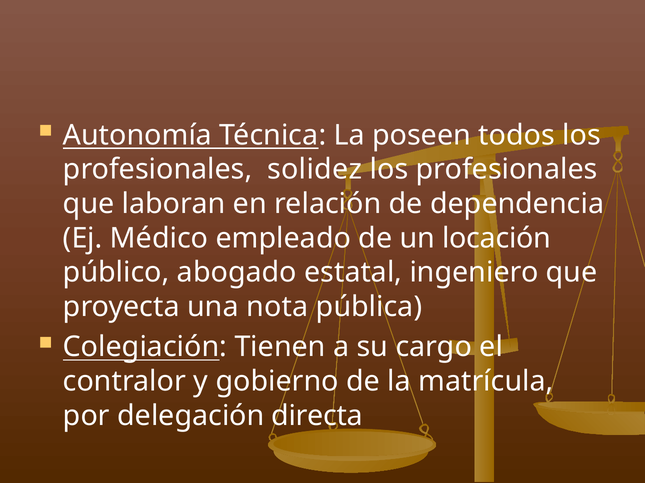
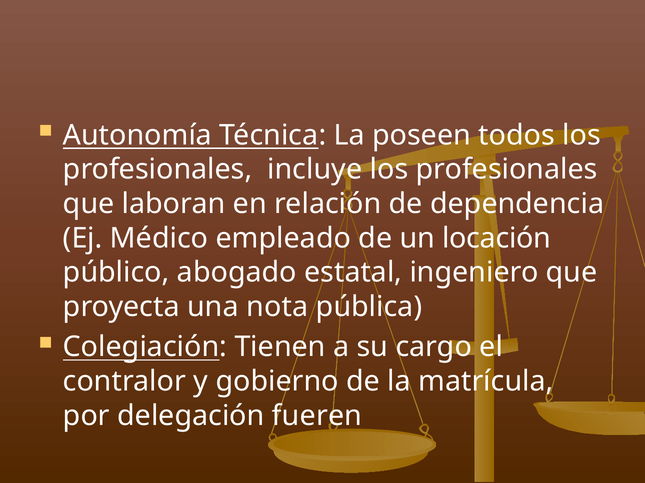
solidez: solidez -> incluye (315, 170)
directa: directa -> fueren (317, 416)
